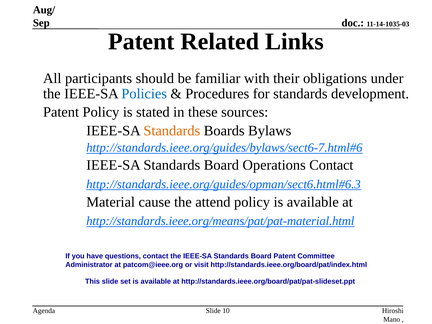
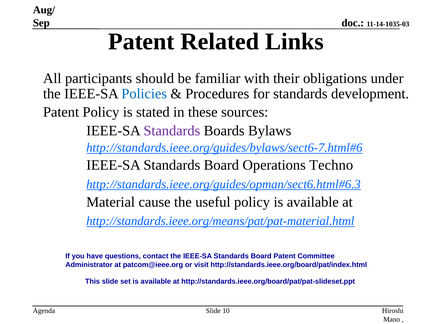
Standards colour: orange -> purple (172, 131)
Operations Contact: Contact -> Techno (331, 165)
attend: attend -> useful (213, 202)
